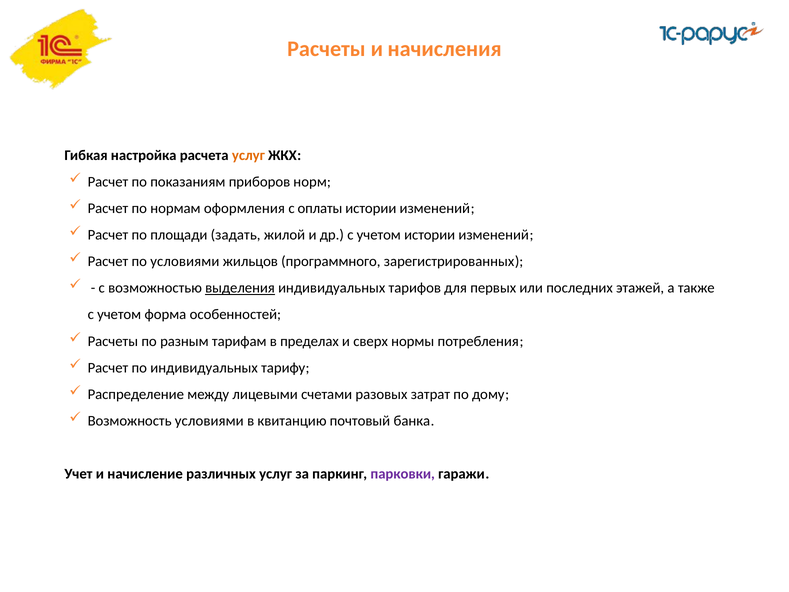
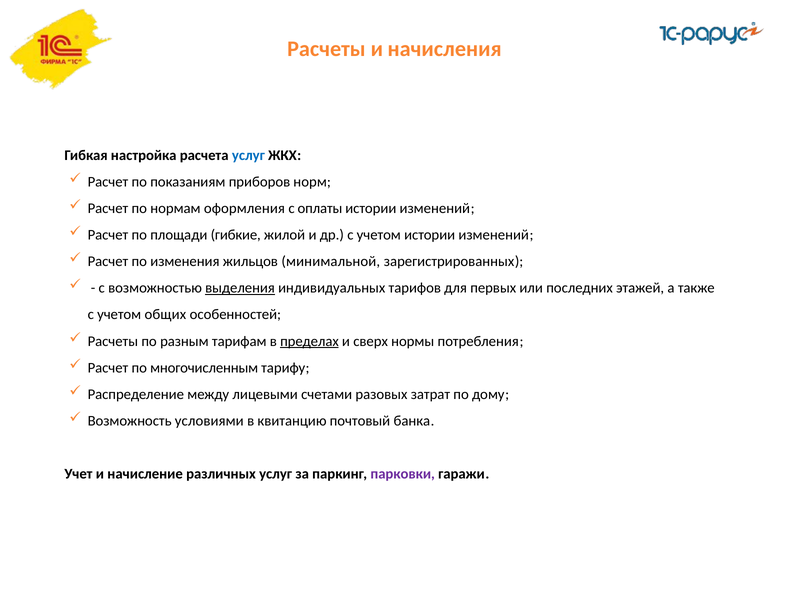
услуг colour: orange -> blue (248, 155)
задать: задать -> гибкие (236, 235)
по условиями: условиями -> изменения (185, 261)
программного: программного -> минимальной (331, 261)
форма: форма -> общих (165, 315)
пределах underline: none -> present (309, 341)
по индивидуальных: индивидуальных -> многочисленным (204, 368)
